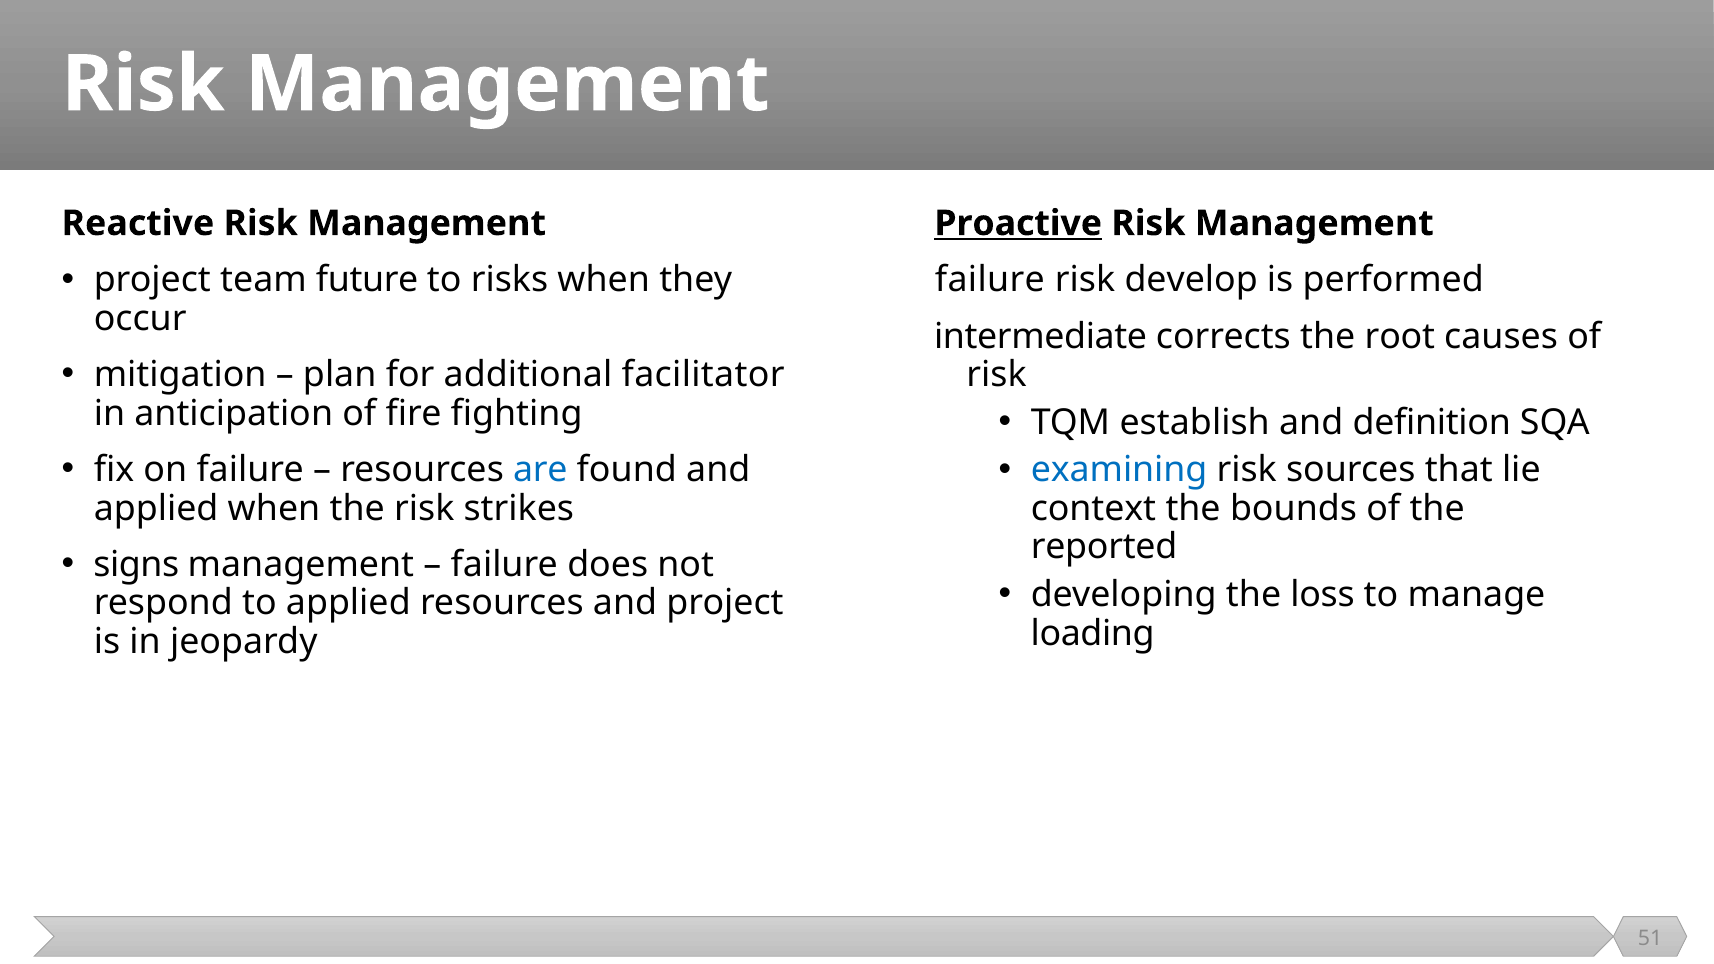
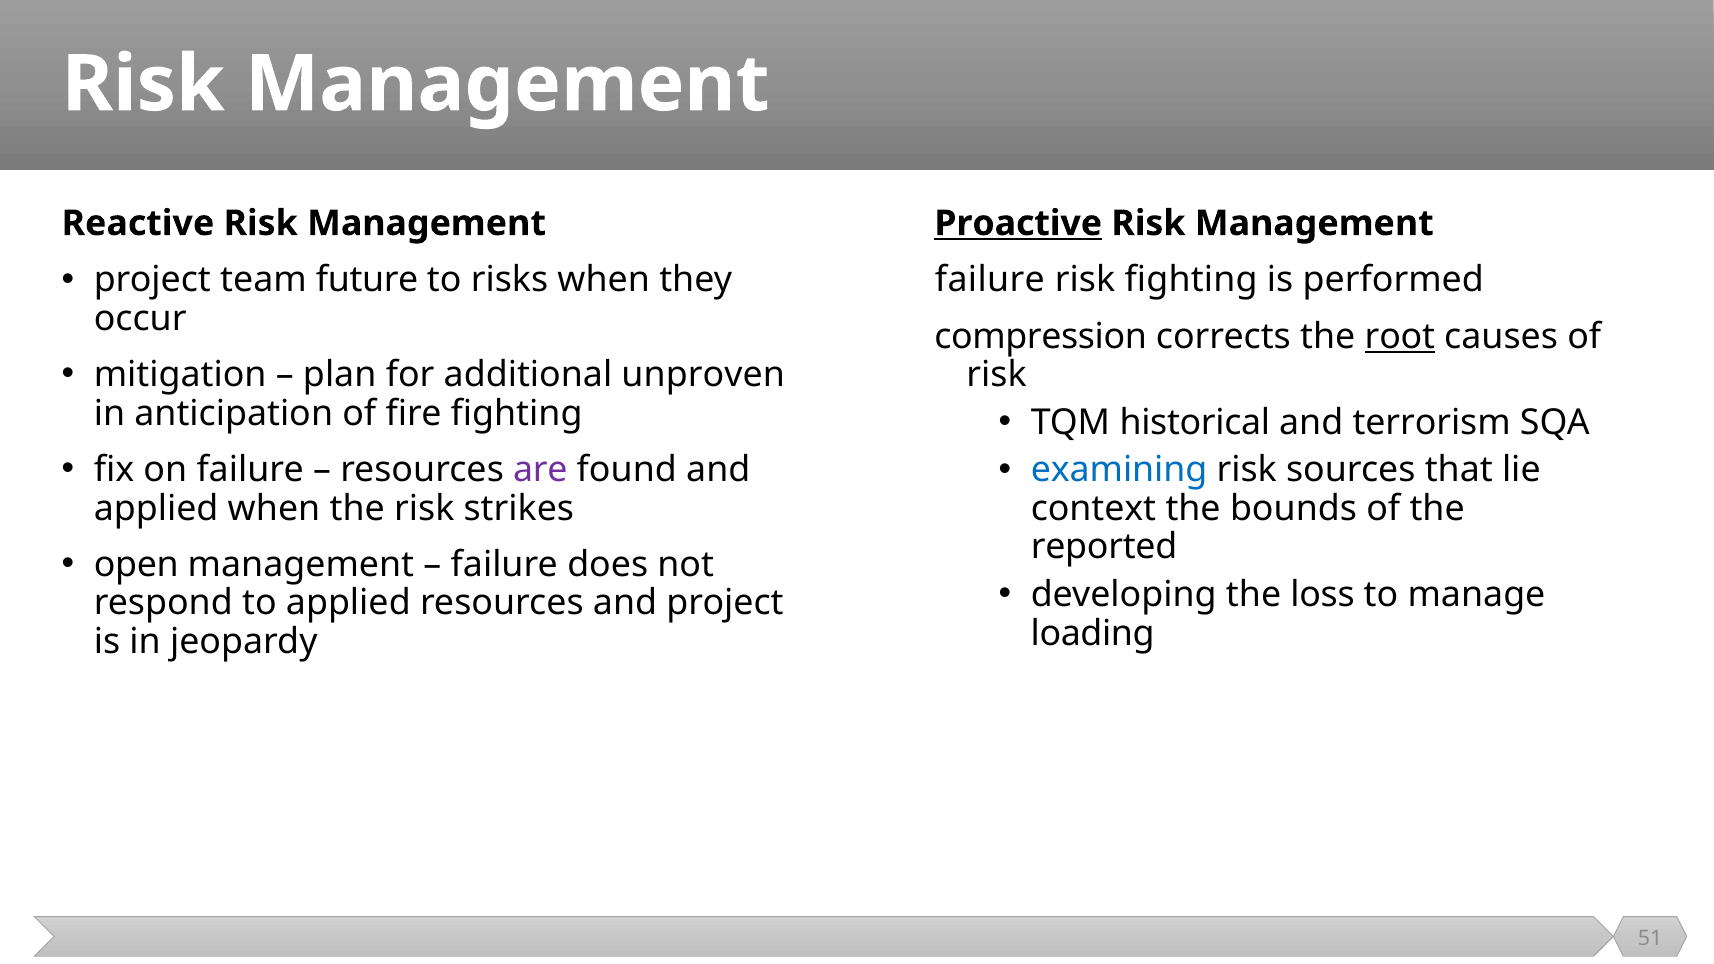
risk develop: develop -> fighting (1191, 280)
intermediate: intermediate -> compression (1041, 336)
root underline: none -> present (1400, 336)
facilitator: facilitator -> unproven (703, 375)
establish: establish -> historical (1195, 422)
definition: definition -> terrorism (1432, 422)
are colour: blue -> purple (540, 470)
signs: signs -> open (136, 565)
